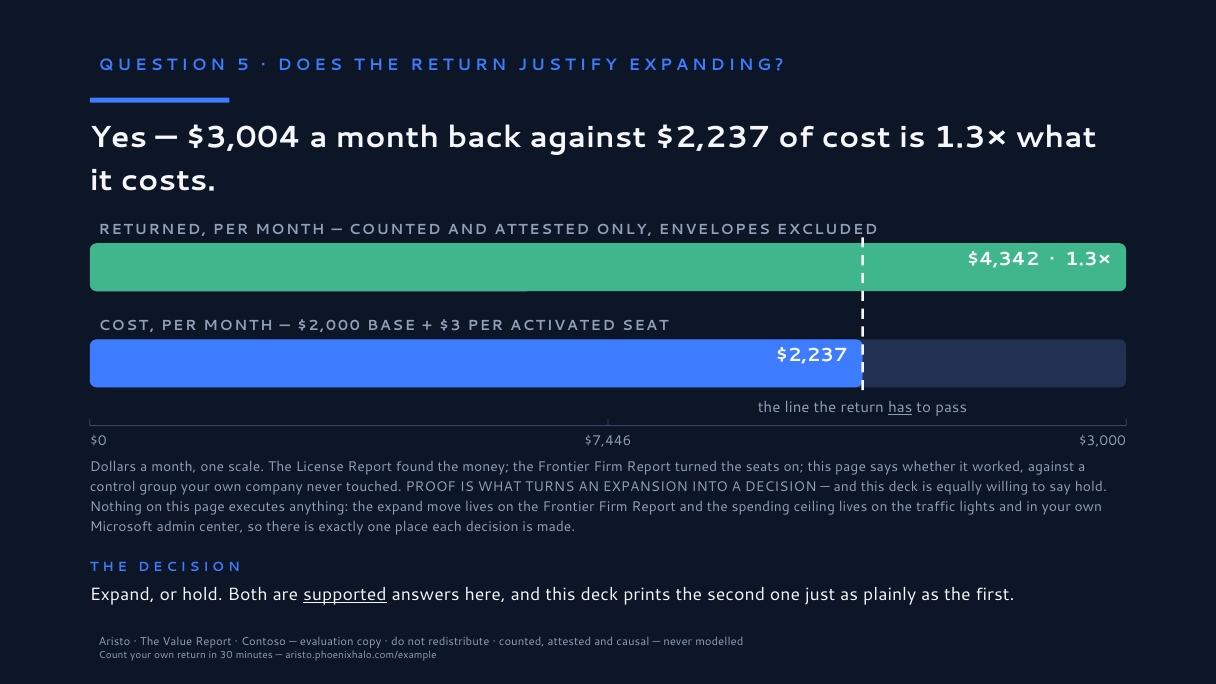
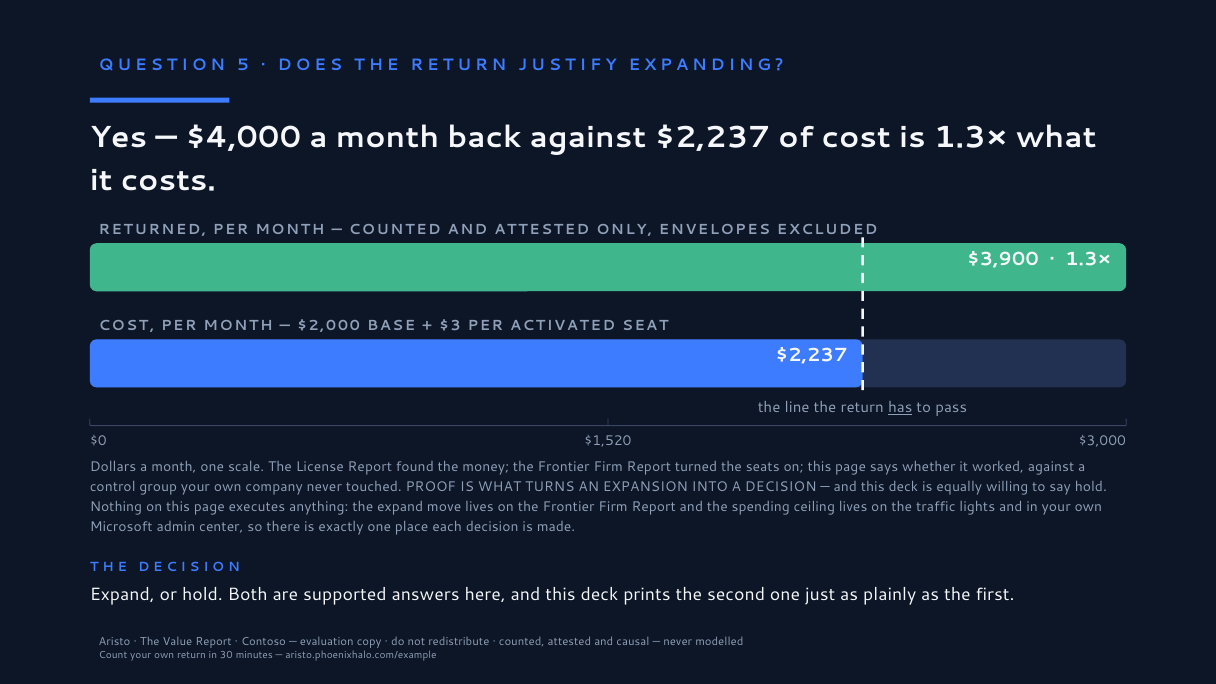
$3,004: $3,004 -> $4,000 (243, 138)
$4,342: $4,342 -> $3,900 (1003, 259)
$7,446: $7,446 -> $1,520 (608, 441)
supported underline: present -> none (345, 595)
